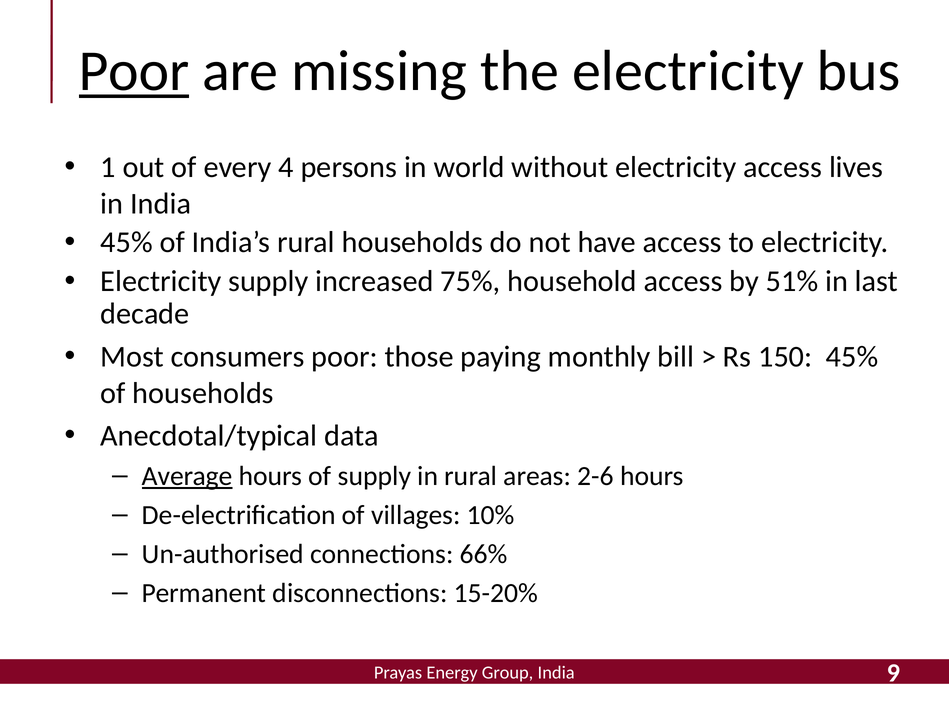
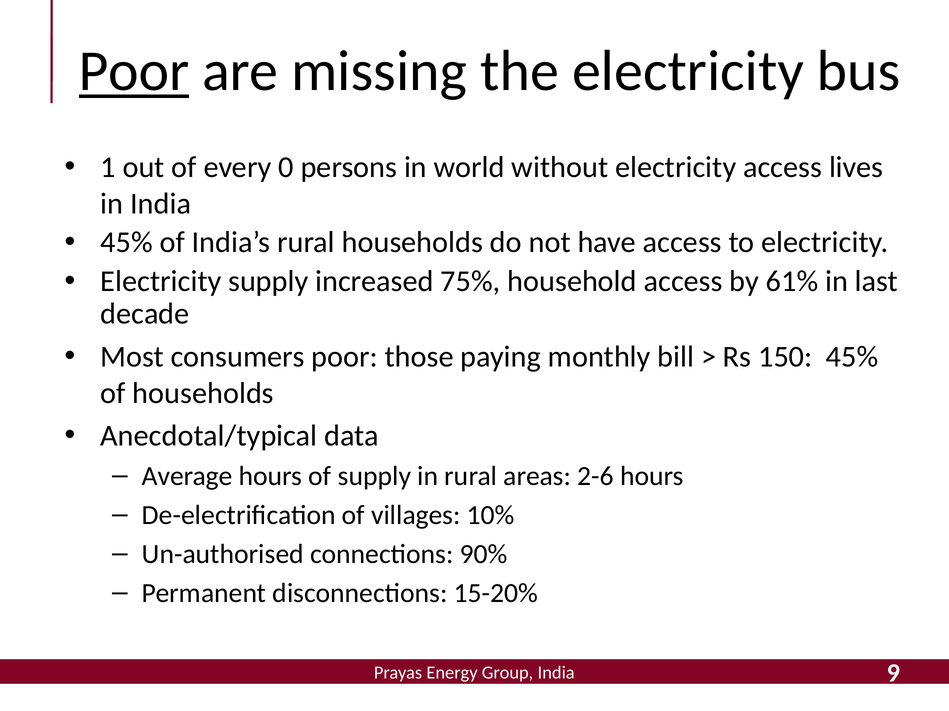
4: 4 -> 0 (286, 167)
51%: 51% -> 61% (792, 281)
Average underline: present -> none (187, 477)
66%: 66% -> 90% (484, 555)
